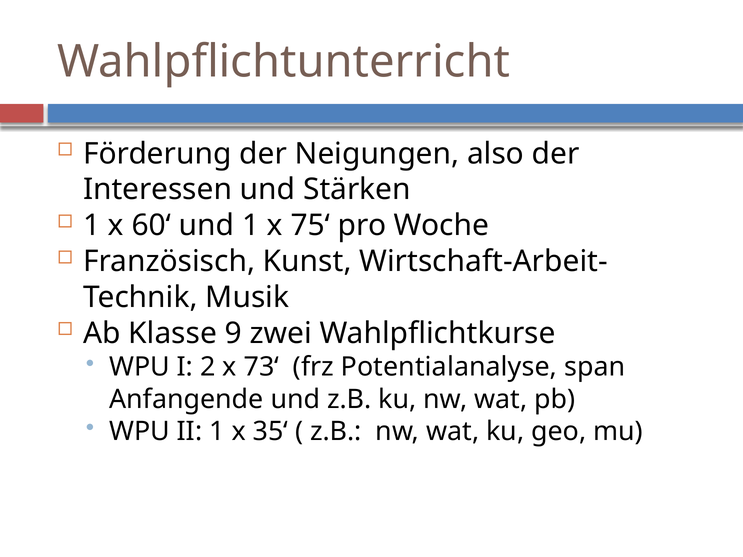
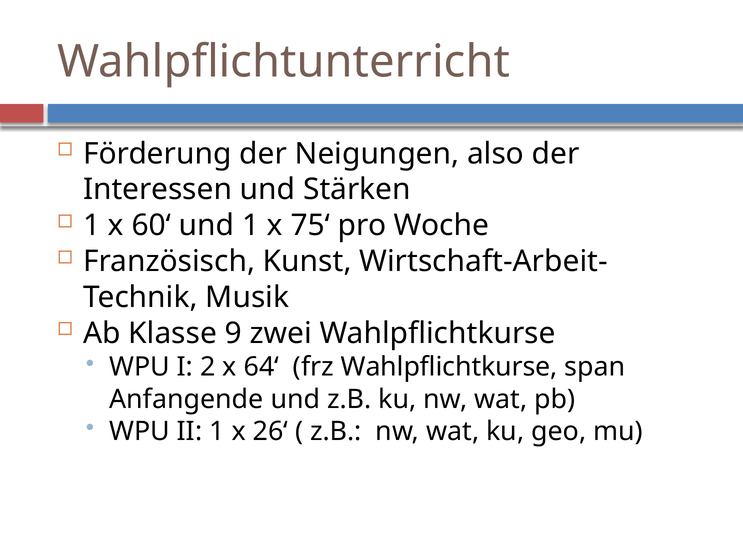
73‘: 73‘ -> 64‘ (261, 367)
frz Potentialanalyse: Potentialanalyse -> Wahlpflichtkurse (449, 367)
35‘: 35‘ -> 26‘ (270, 432)
